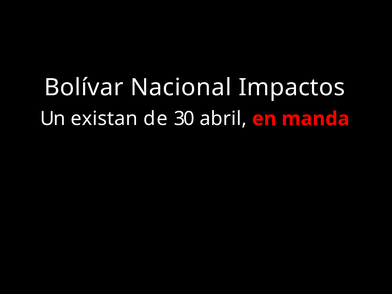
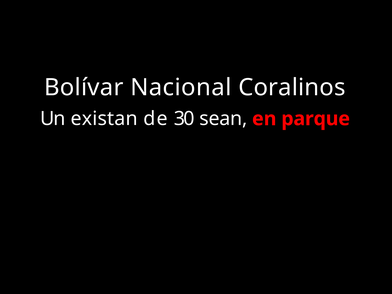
Impactos: Impactos -> Coralinos (292, 88)
abril: abril -> sean (223, 119)
manda: manda -> parque (316, 119)
